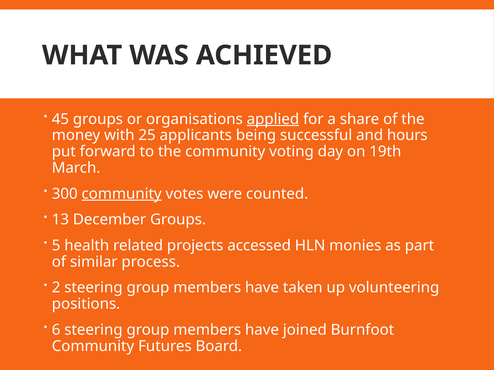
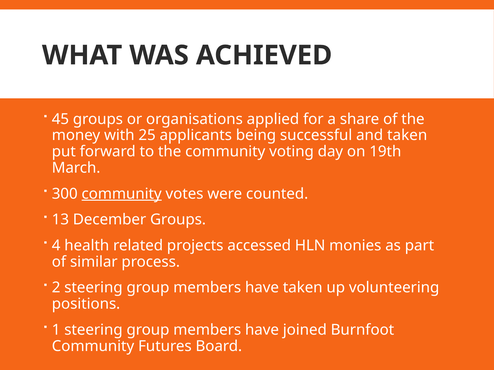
applied underline: present -> none (273, 119)
and hours: hours -> taken (407, 135)
5: 5 -> 4 (56, 246)
6: 6 -> 1 (56, 330)
